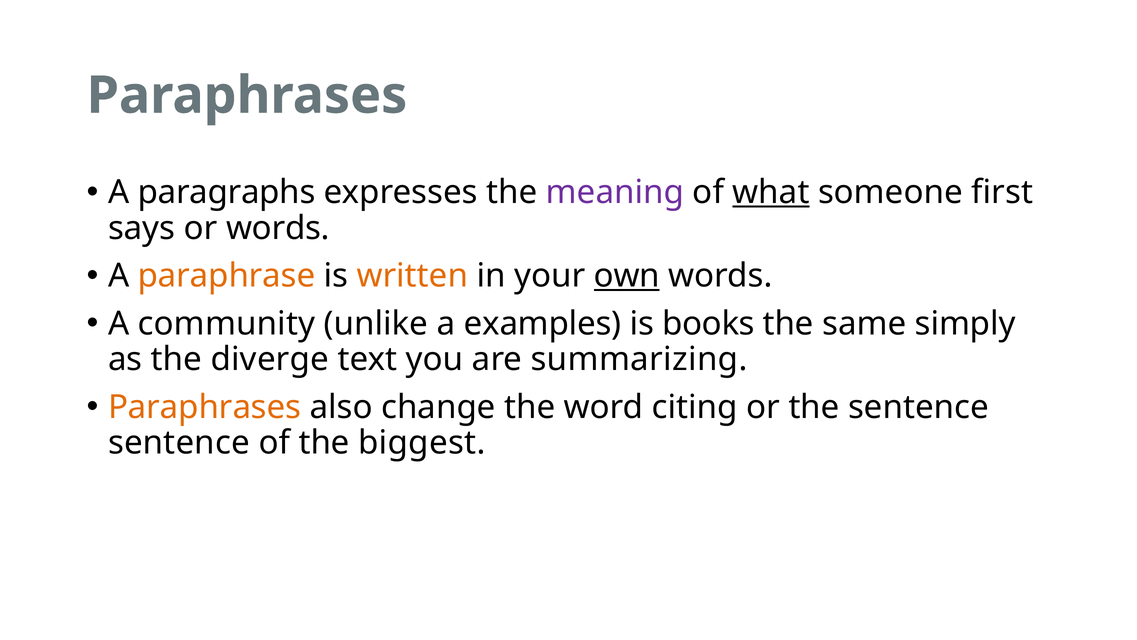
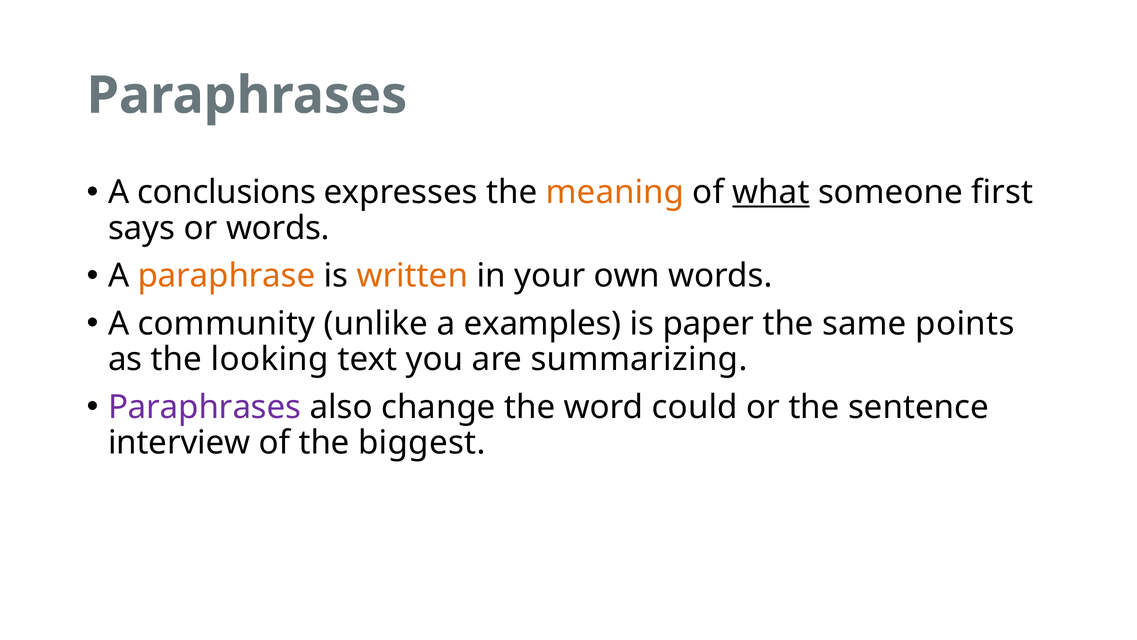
paragraphs: paragraphs -> conclusions (227, 192)
meaning colour: purple -> orange (615, 192)
own underline: present -> none (627, 276)
books: books -> paper (708, 323)
simply: simply -> points (965, 323)
diverge: diverge -> looking (270, 359)
Paraphrases colour: orange -> purple (205, 407)
citing: citing -> could (695, 407)
sentence: sentence -> interview (179, 443)
